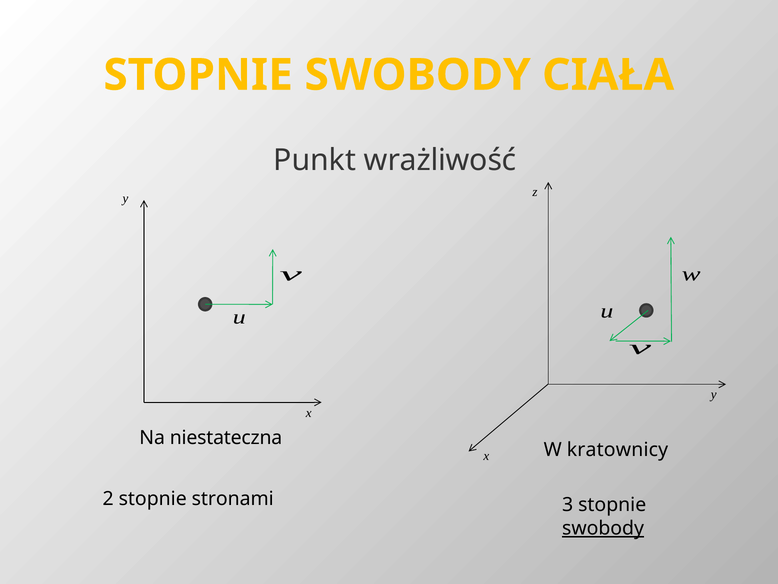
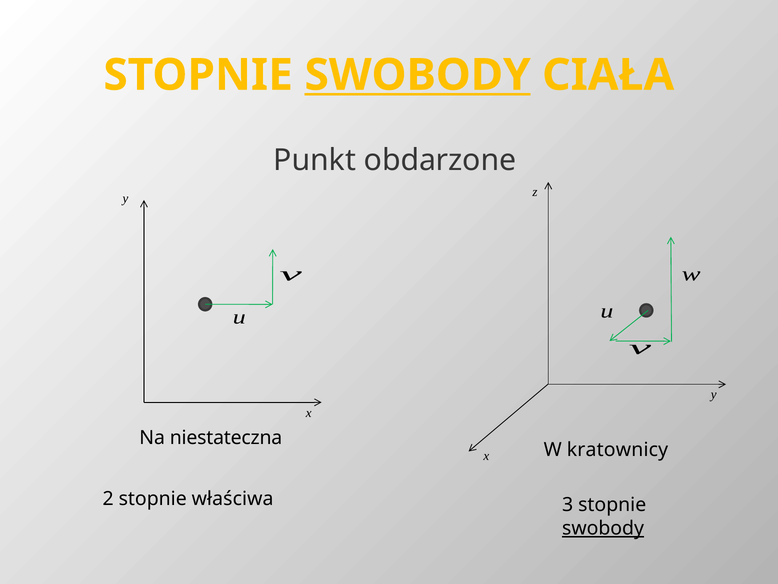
SWOBODY underline: none -> present (418, 75)
wrażliwość: wrażliwość -> obdarzone (440, 160)
stronami: stronami -> właściwa (233, 499)
